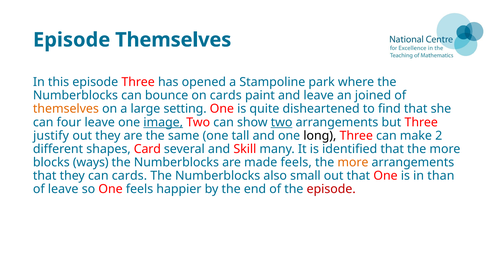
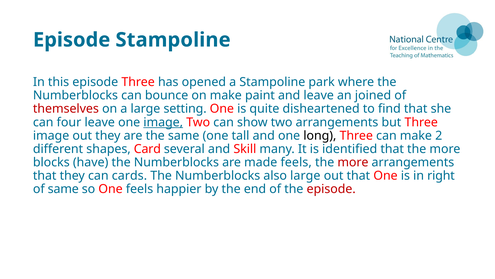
Episode Themselves: Themselves -> Stampoline (173, 40)
on cards: cards -> make (226, 95)
themselves colour: orange -> red (66, 109)
two underline: present -> none (282, 122)
justify: justify -> image (51, 135)
ways: ways -> have (91, 162)
more colour: orange -> red (353, 162)
also small: small -> large (305, 175)
than: than -> right (441, 175)
of leave: leave -> same (63, 189)
